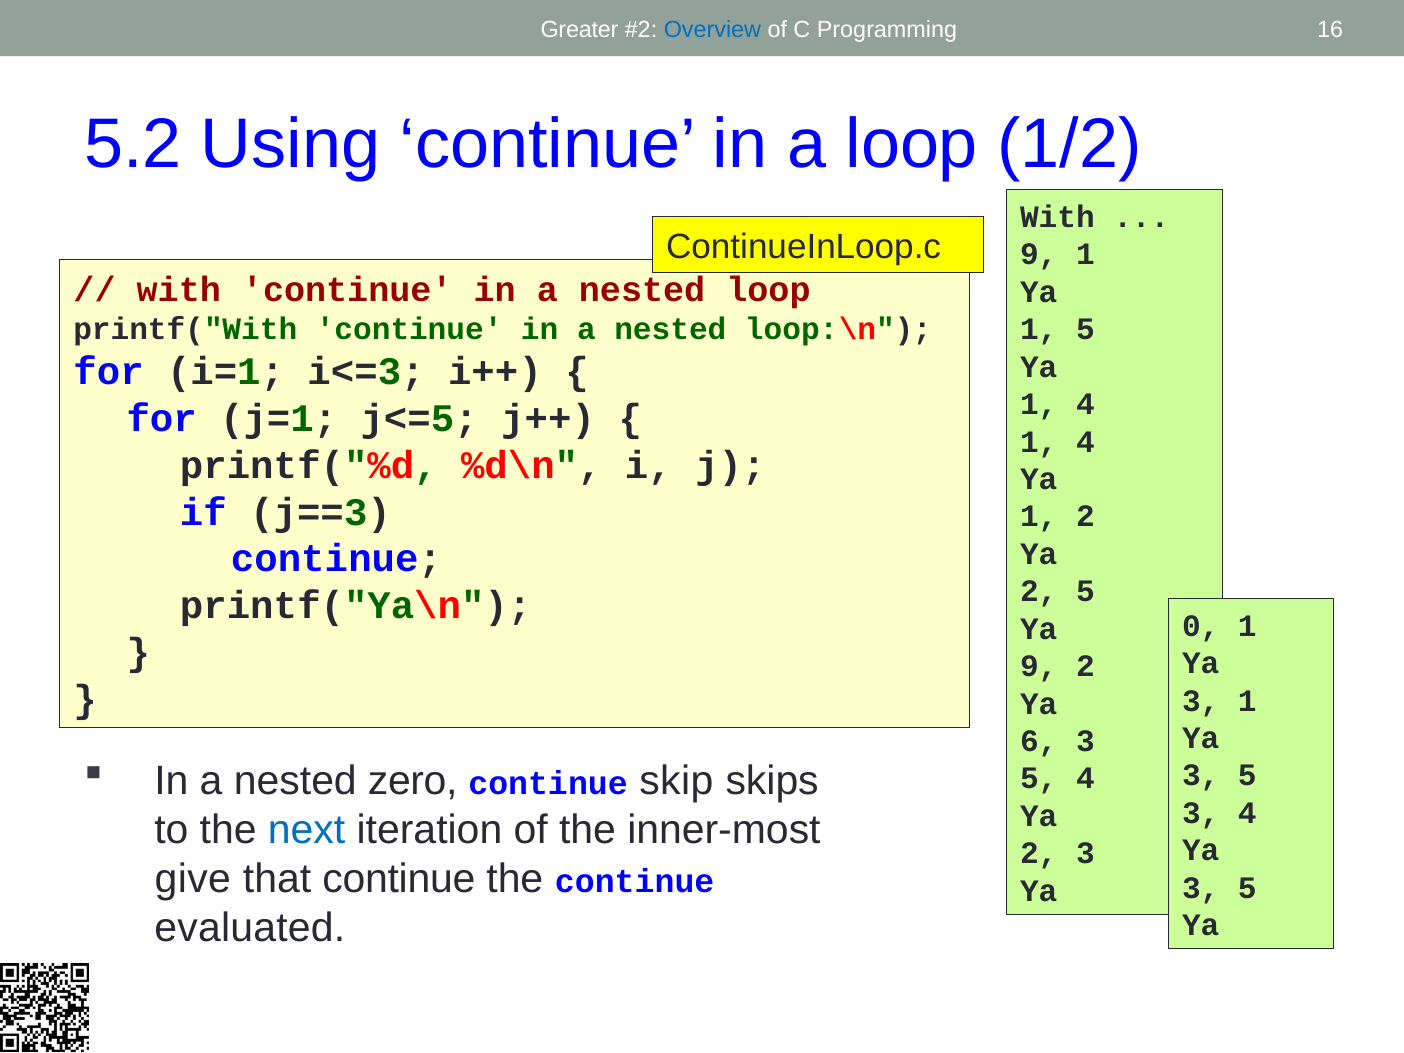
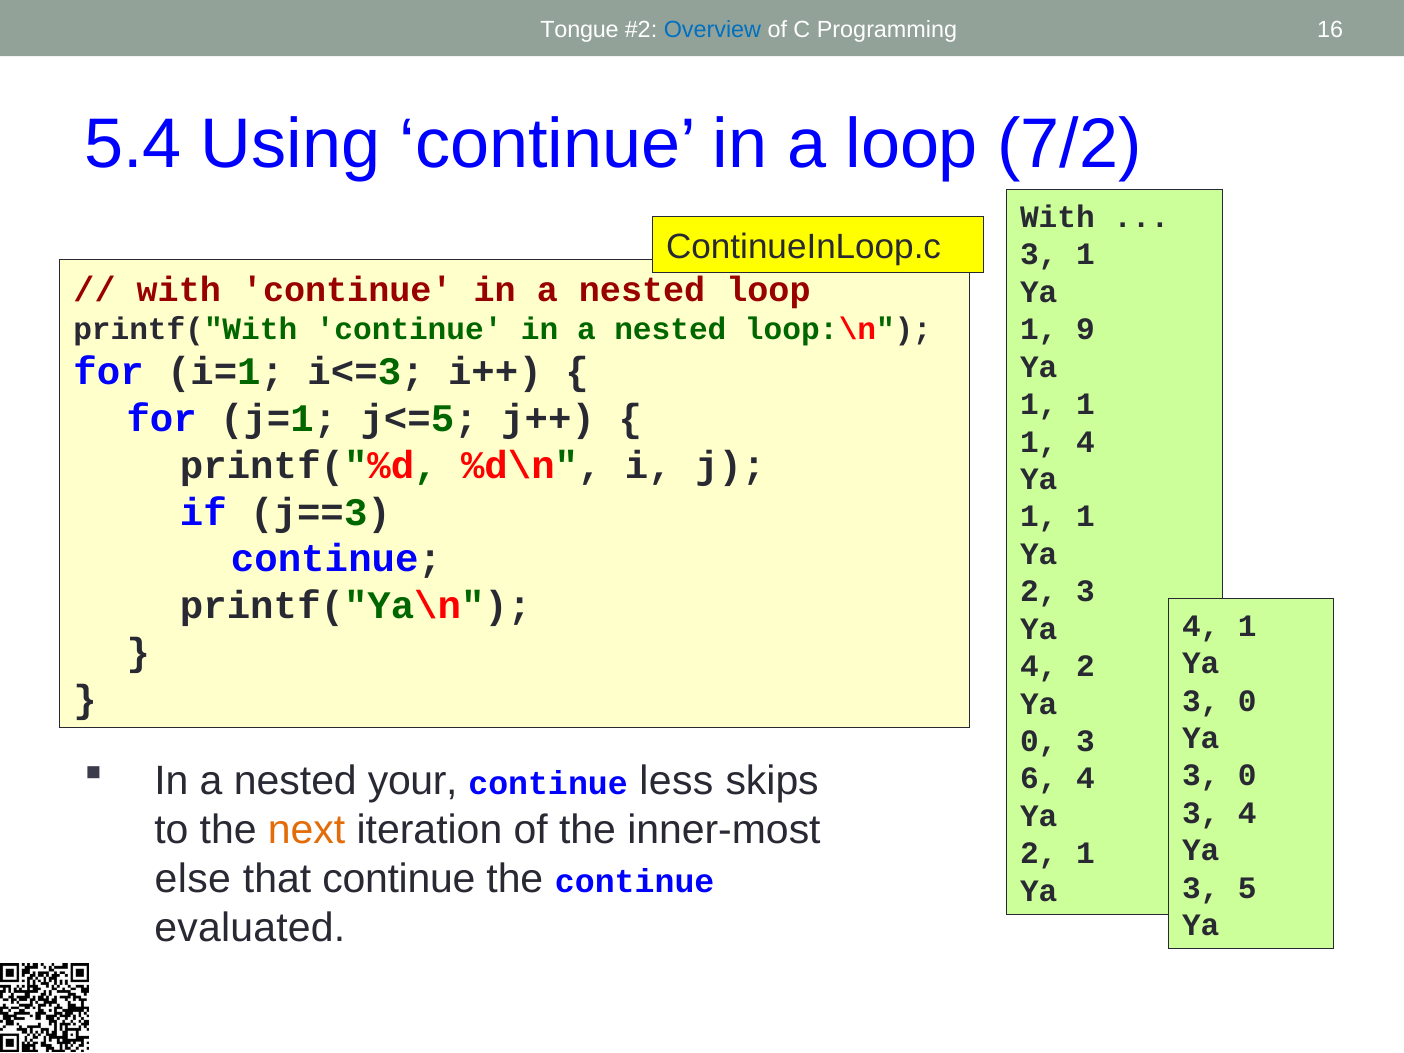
Greater: Greater -> Tongue (580, 30)
5.2: 5.2 -> 5.4 (133, 144)
1/2: 1/2 -> 7/2 (1070, 144)
9: 9 -> 3 (1039, 255)
1 5: 5 -> 9 (1085, 330)
4: 4 -> 1 (1085, 404)
2: 2 -> 1 (1085, 517)
2 5: 5 -> 3 (1085, 591)
0: 0 -> 4 (1201, 626)
9: 9 -> 4 (1039, 666)
1: 1 -> 0 (1247, 701)
6: 6 -> 0 (1039, 741)
zero: zero -> your (413, 781)
skip: skip -> less (676, 781)
5: 5 -> 0 (1247, 776)
5: 5 -> 6 (1039, 779)
next colour: blue -> orange (307, 830)
2 3: 3 -> 1 (1085, 853)
give: give -> else (193, 879)
